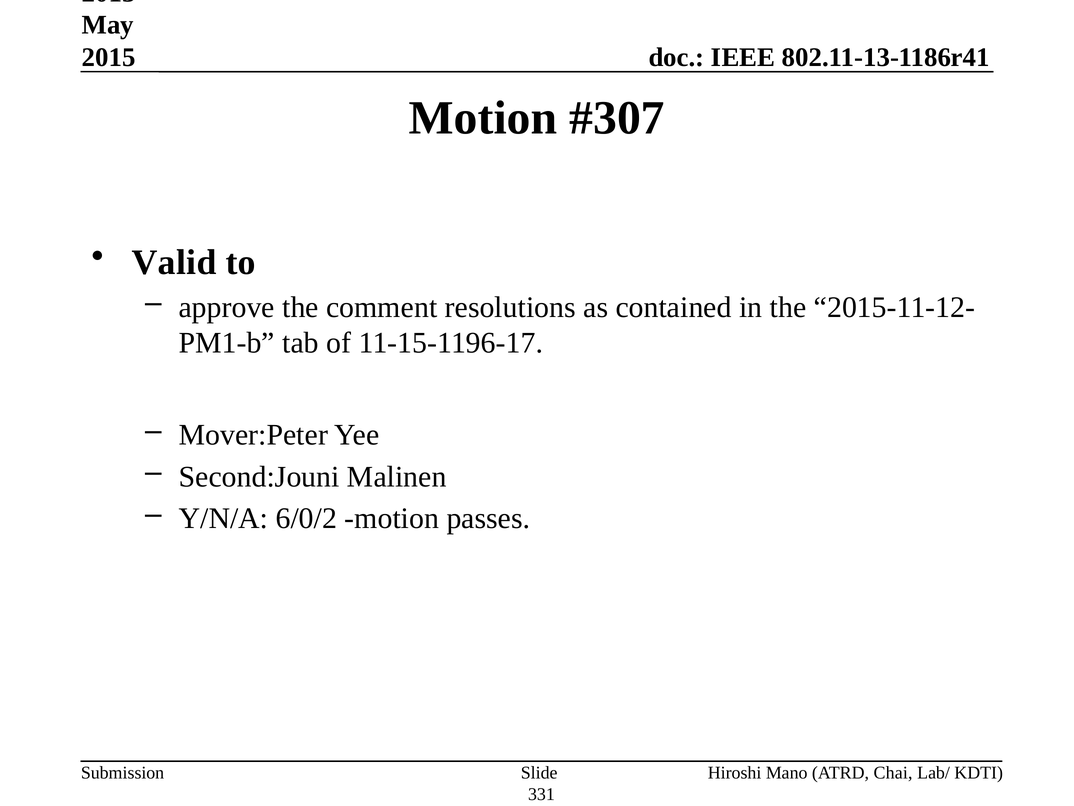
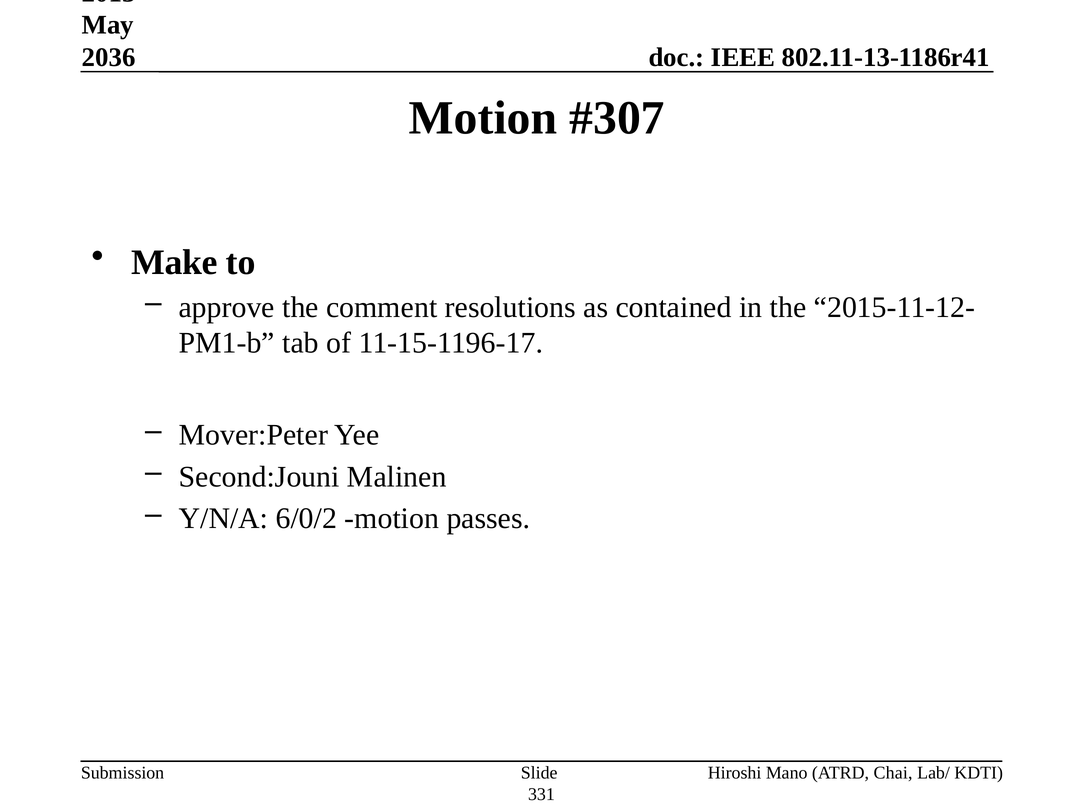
2015: 2015 -> 2036 (109, 57)
Valid: Valid -> Make (175, 262)
